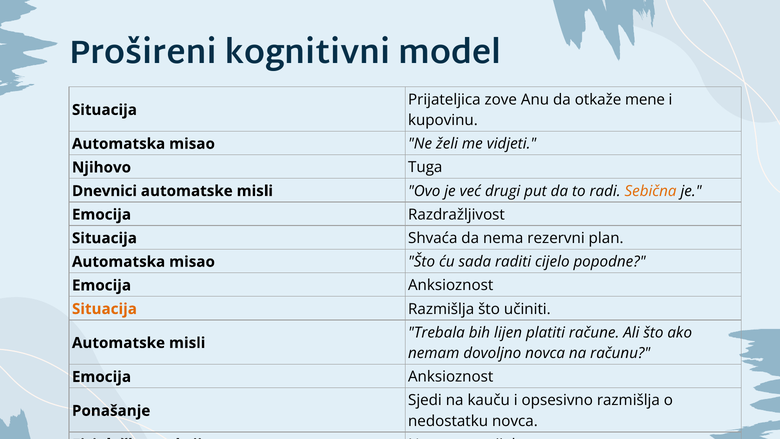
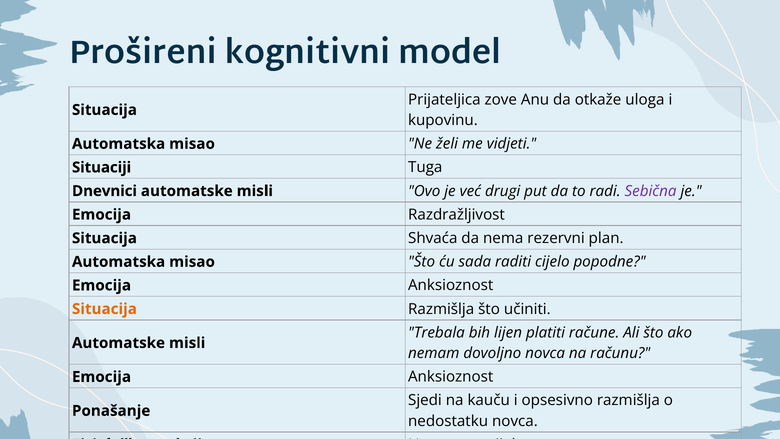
mene: mene -> uloga (645, 99)
Njihovo: Njihovo -> Situaciji (102, 167)
Sebična colour: orange -> purple (651, 191)
